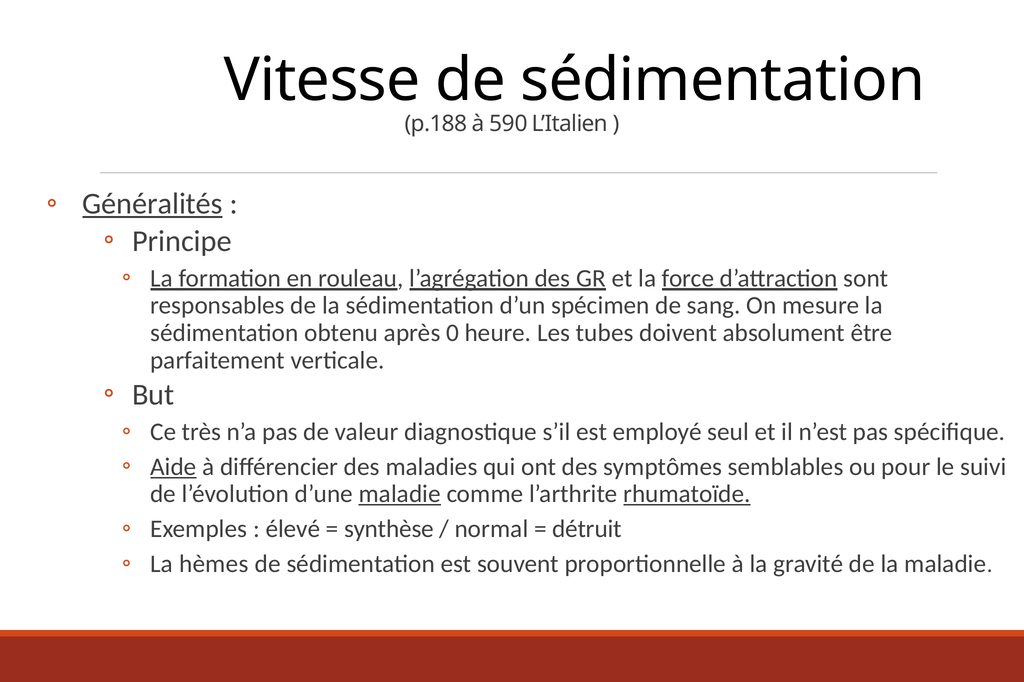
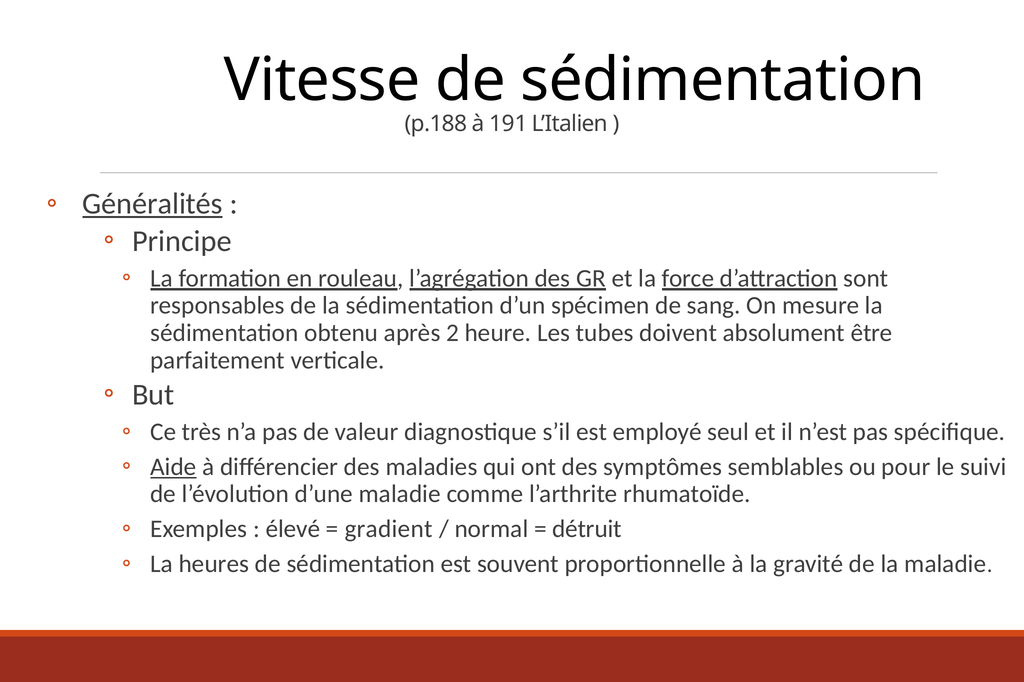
590: 590 -> 191 (508, 124)
0: 0 -> 2 (453, 333)
maladie underline: present -> none (400, 494)
rhumatoïde underline: present -> none (687, 494)
synthèse: synthèse -> gradient (389, 529)
hèmes: hèmes -> heures (214, 564)
